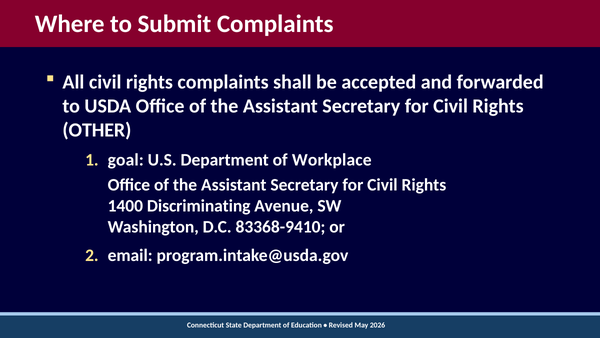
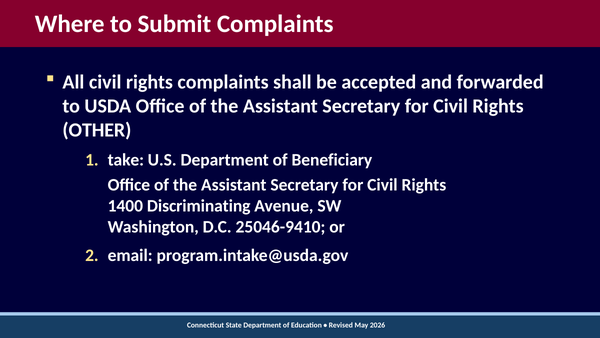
goal: goal -> take (126, 160)
Workplace: Workplace -> Beneficiary (332, 160)
83368-9410: 83368-9410 -> 25046-9410 (280, 227)
